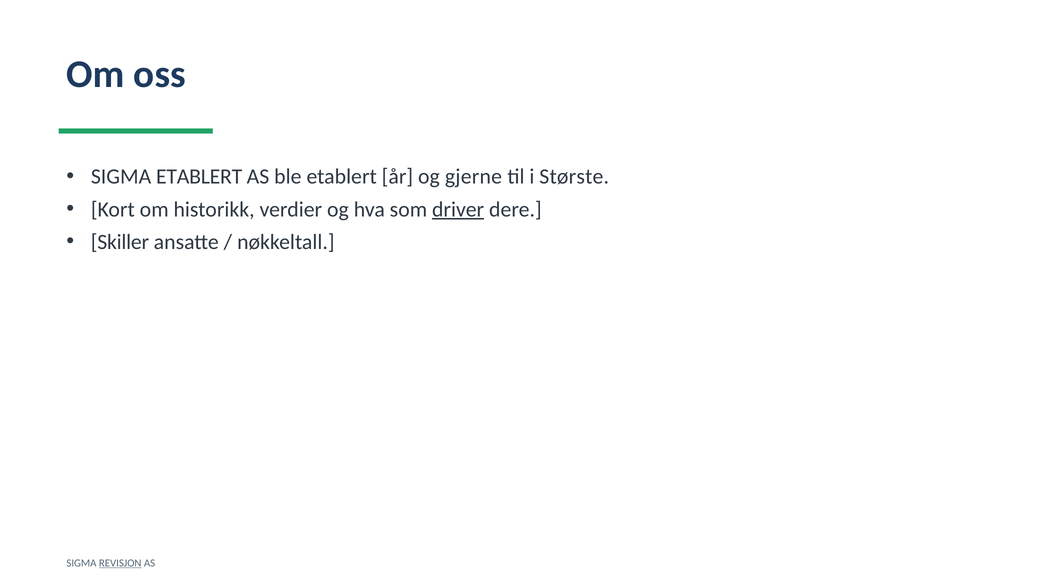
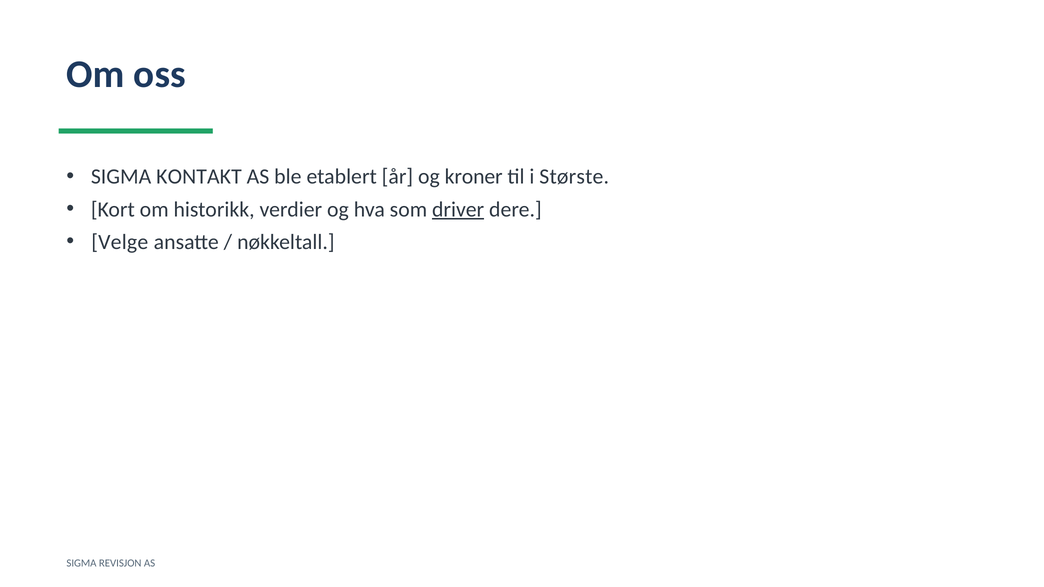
SIGMA ETABLERT: ETABLERT -> KONTAKT (199, 177)
gjerne: gjerne -> kroner (474, 177)
Skiller: Skiller -> Velge (120, 242)
REVISJON underline: present -> none (120, 563)
